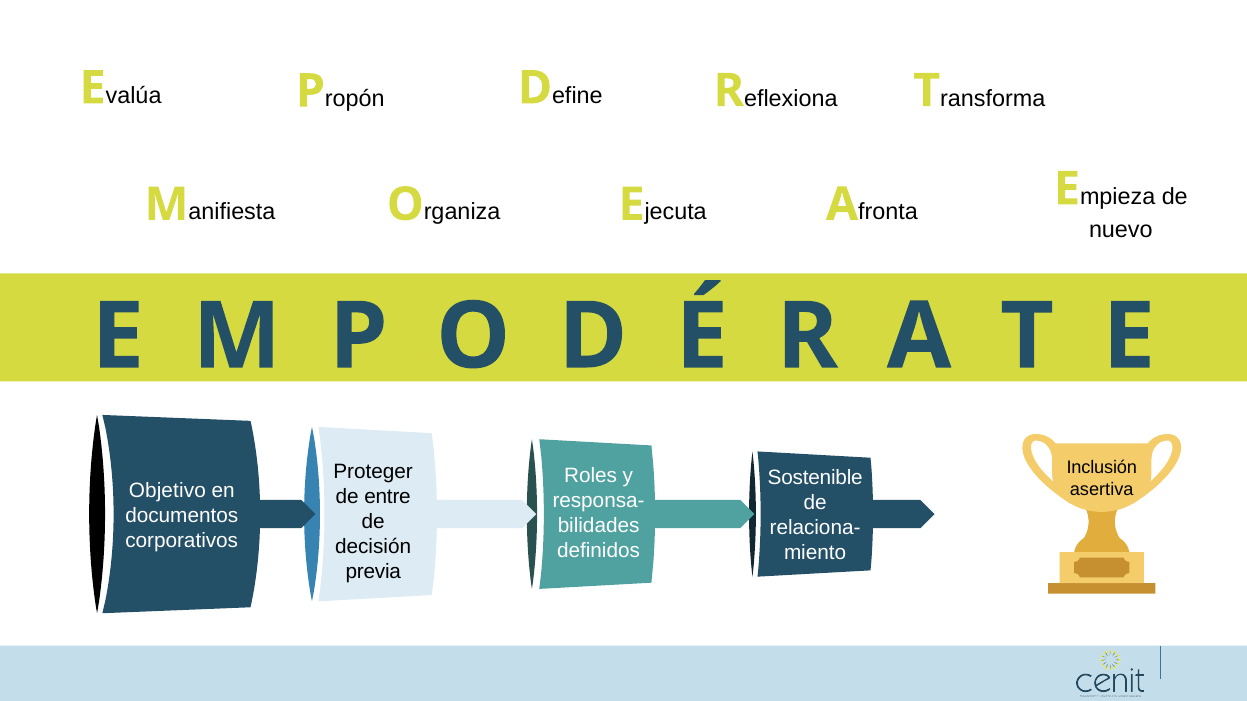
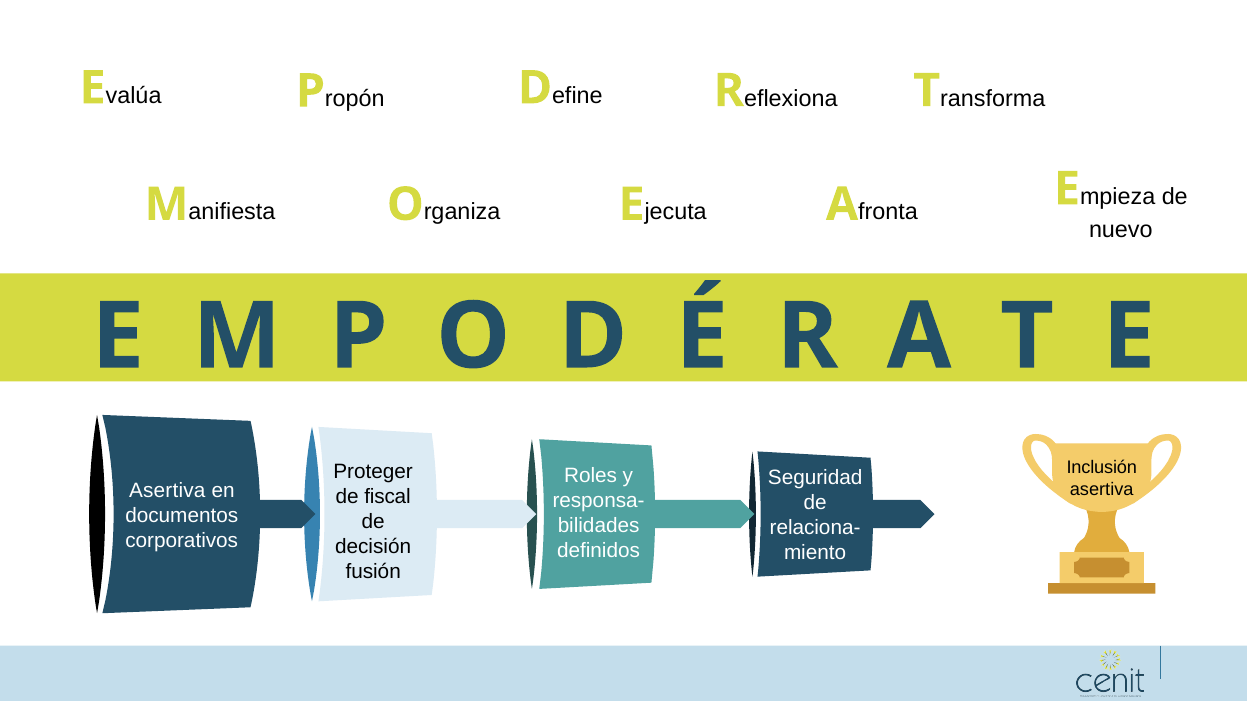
Sostenible: Sostenible -> Seguridad (815, 478)
Objetivo: Objetivo -> Asertiva (167, 491)
entre: entre -> fiscal (388, 497)
previa: previa -> fusión (373, 572)
